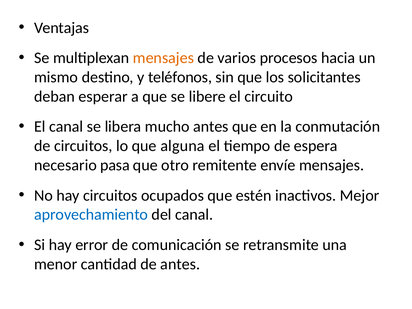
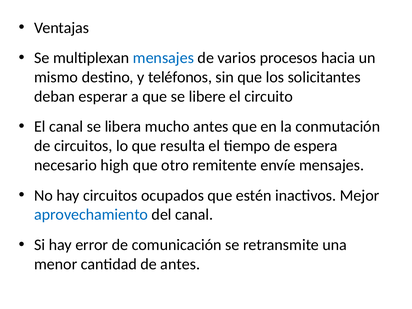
mensajes colour: orange -> blue (163, 58)
alguna: alguna -> resulta (183, 146)
pasa: pasa -> high (115, 165)
